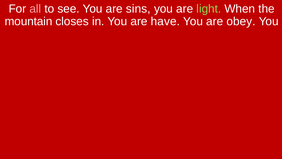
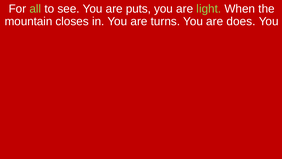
all colour: pink -> light green (35, 9)
sins: sins -> puts (138, 9)
have: have -> turns (165, 21)
obey: obey -> does (241, 21)
